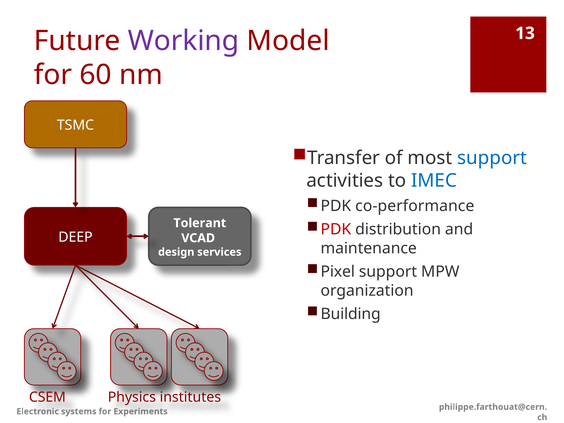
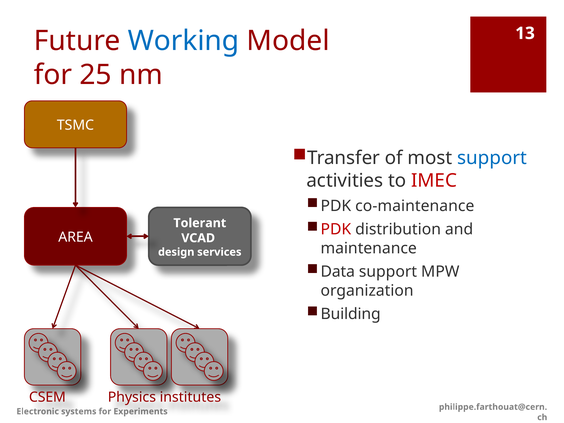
Working colour: purple -> blue (184, 41)
60: 60 -> 25 (96, 75)
IMEC colour: blue -> red (434, 181)
co-performance: co-performance -> co-maintenance (415, 206)
DEEP: DEEP -> AREA (75, 237)
Pixel: Pixel -> Data (338, 272)
